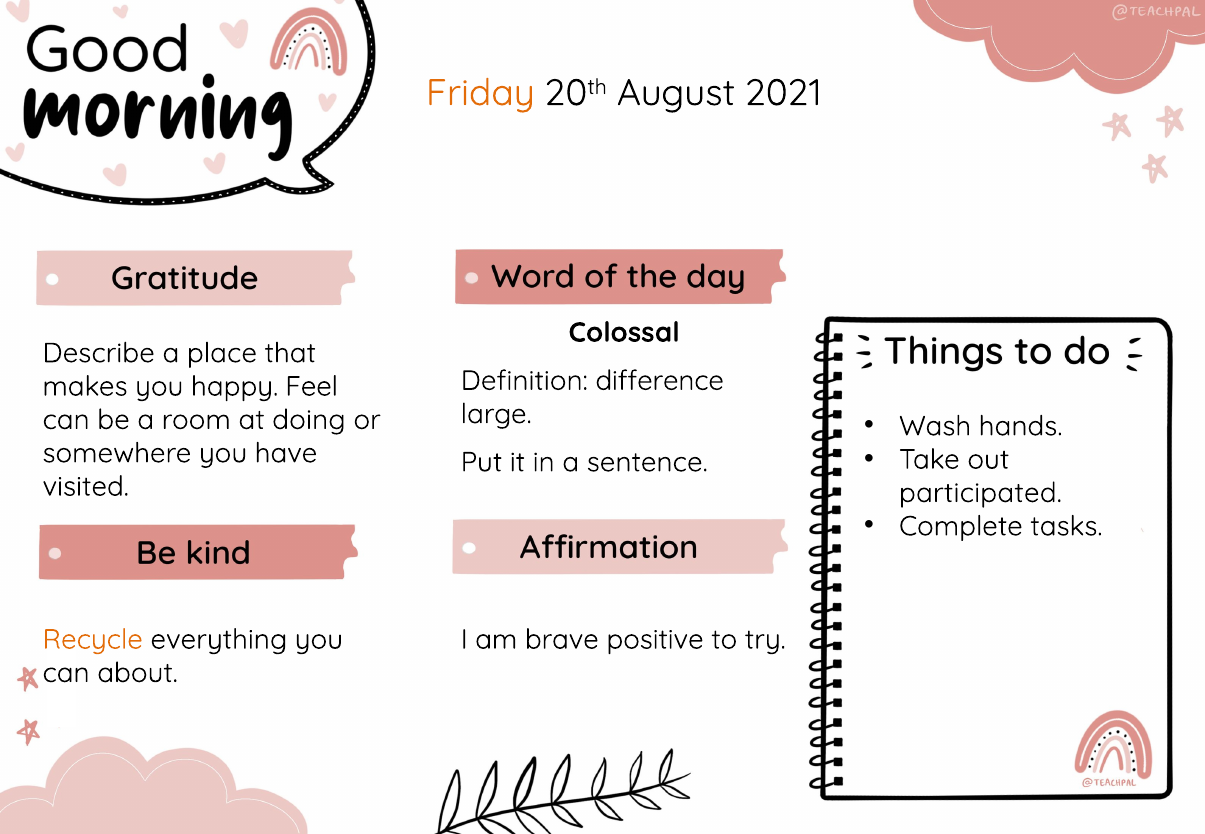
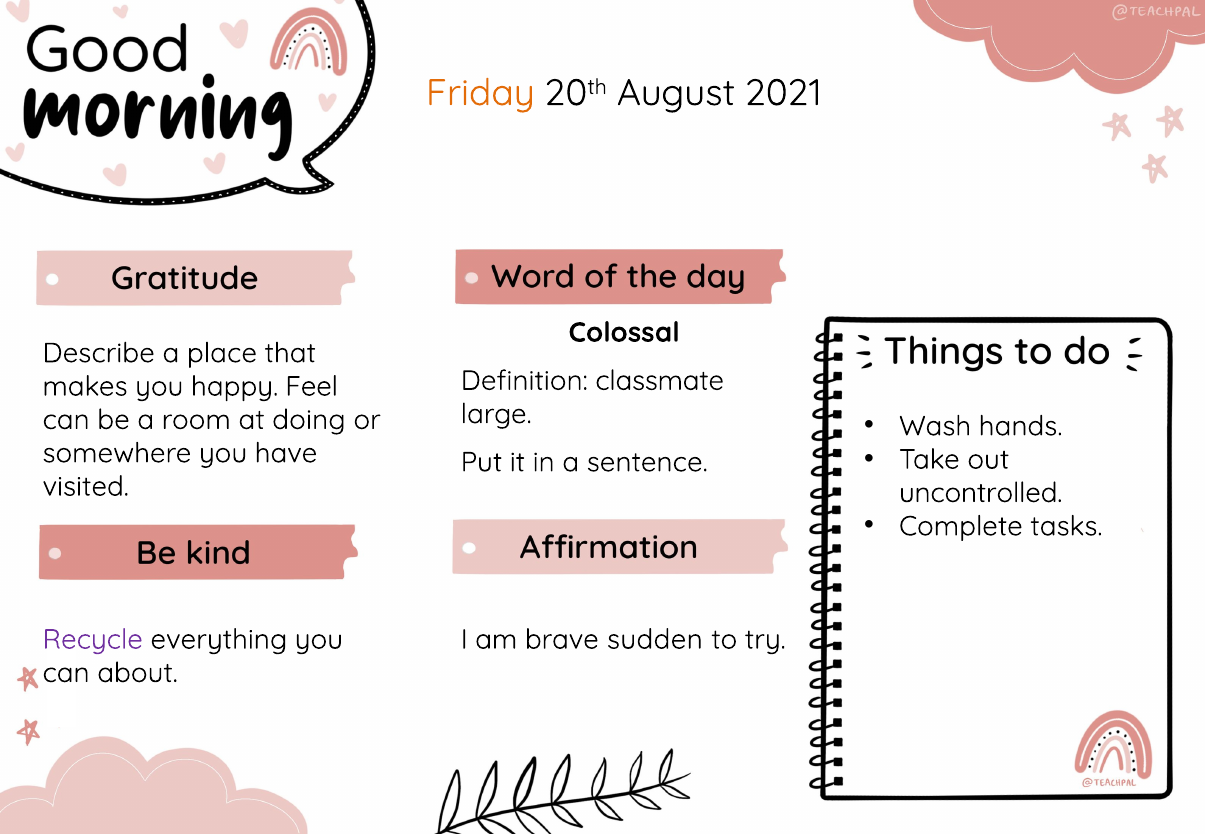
difference: difference -> classmate (660, 381)
participated: participated -> uncontrolled (981, 493)
Recycle colour: orange -> purple (93, 640)
positive: positive -> sudden (655, 640)
